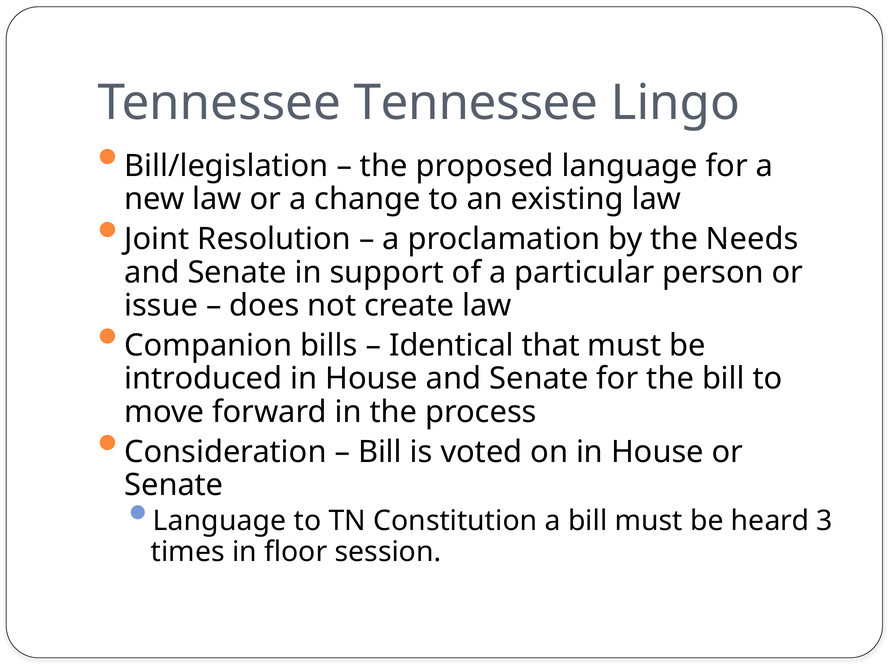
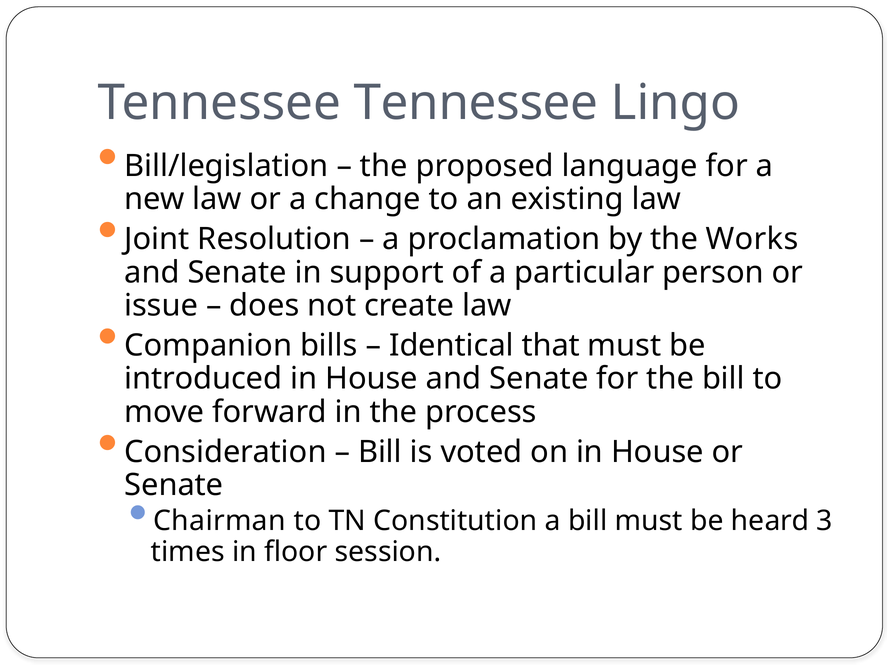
Needs: Needs -> Works (752, 239)
Language: Language -> Chairman (219, 521)
